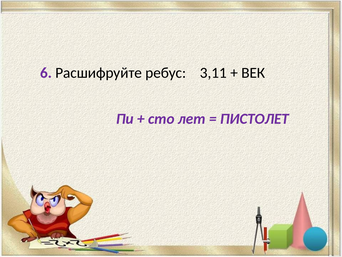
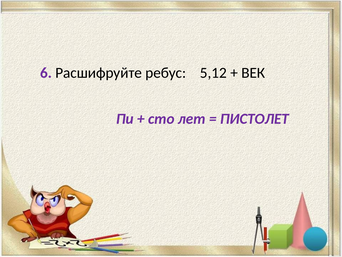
3,11: 3,11 -> 5,12 (213, 73)
